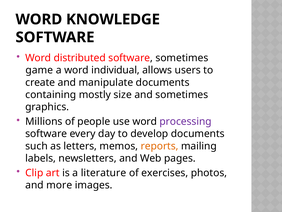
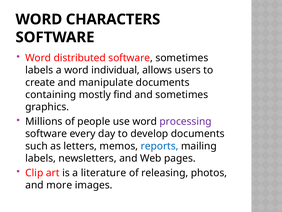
KNOWLEDGE: KNOWLEDGE -> CHARACTERS (113, 19)
game: game -> labels (39, 70)
size: size -> find (123, 94)
reports colour: orange -> blue (160, 146)
exercises: exercises -> releasing (165, 172)
